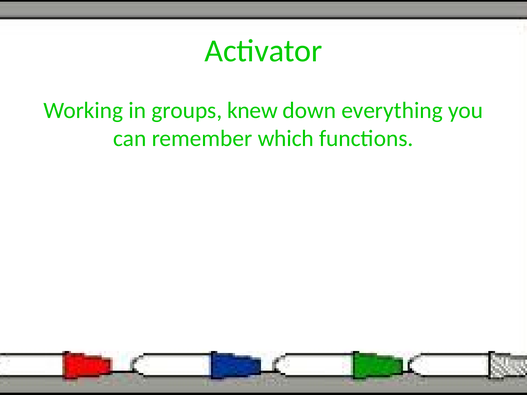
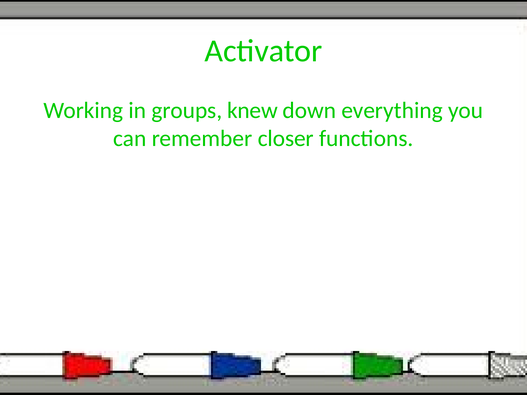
which: which -> closer (286, 139)
